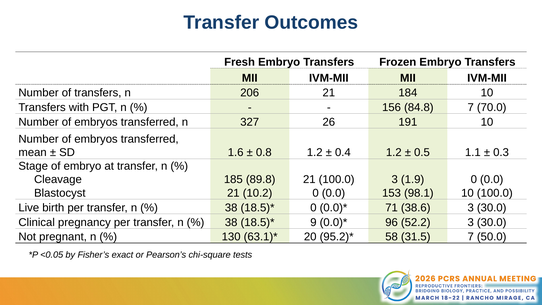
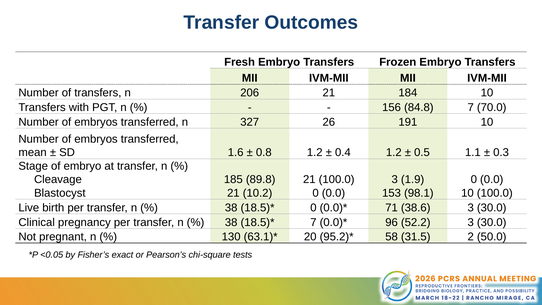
9: 9 -> 7 (313, 222)
31.5 7: 7 -> 2 (471, 237)
